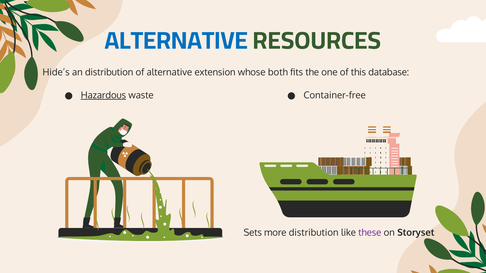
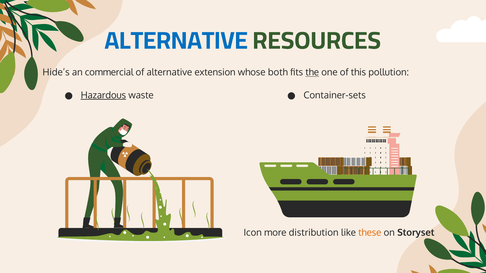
an distribution: distribution -> commercial (109, 73)
the underline: none -> present (312, 73)
database: database -> pollution (389, 73)
Container-free: Container-free -> Container-sets (335, 95)
Sets: Sets -> Icon (253, 233)
these colour: purple -> orange (370, 233)
